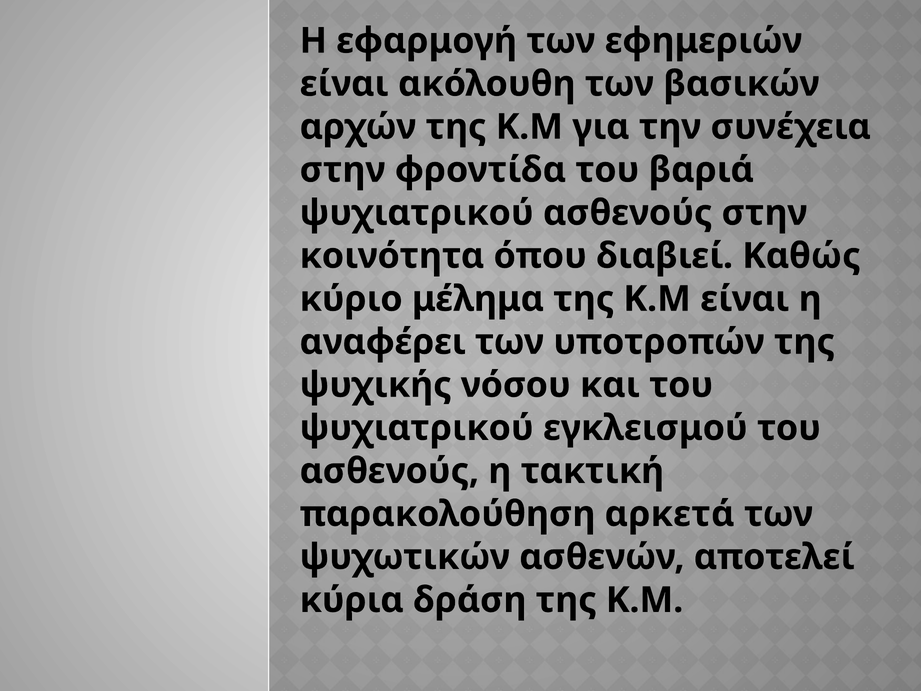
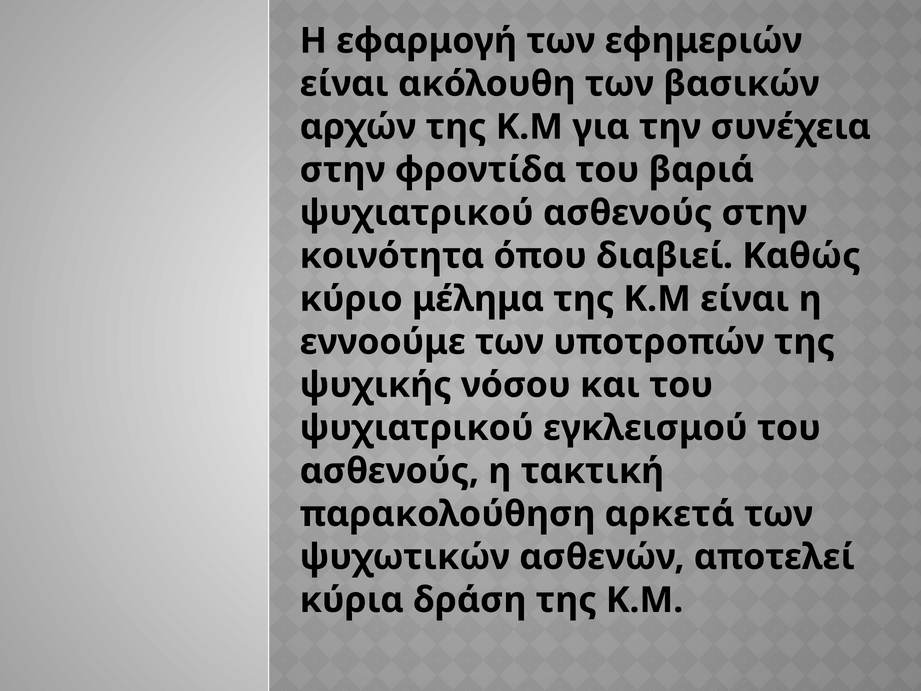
αναφέρει: αναφέρει -> εννοούμε (383, 342)
